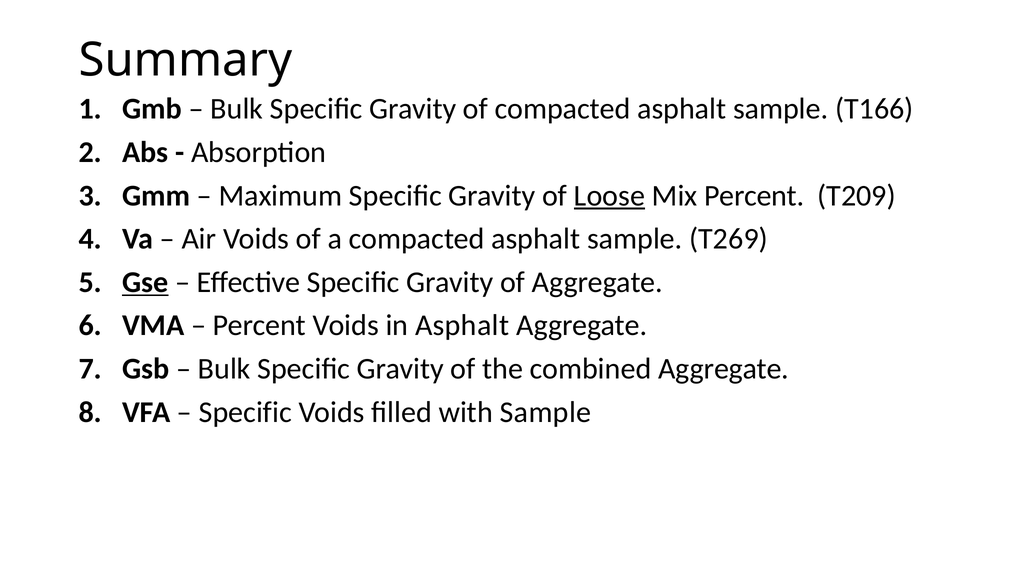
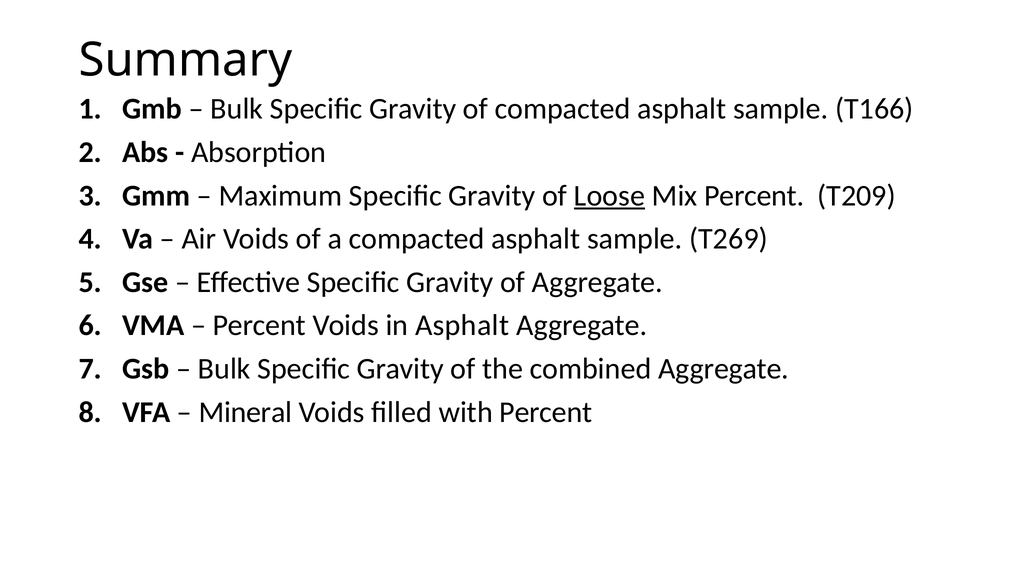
Gse underline: present -> none (145, 282)
Specific: Specific -> Mineral (245, 412)
with Sample: Sample -> Percent (546, 412)
